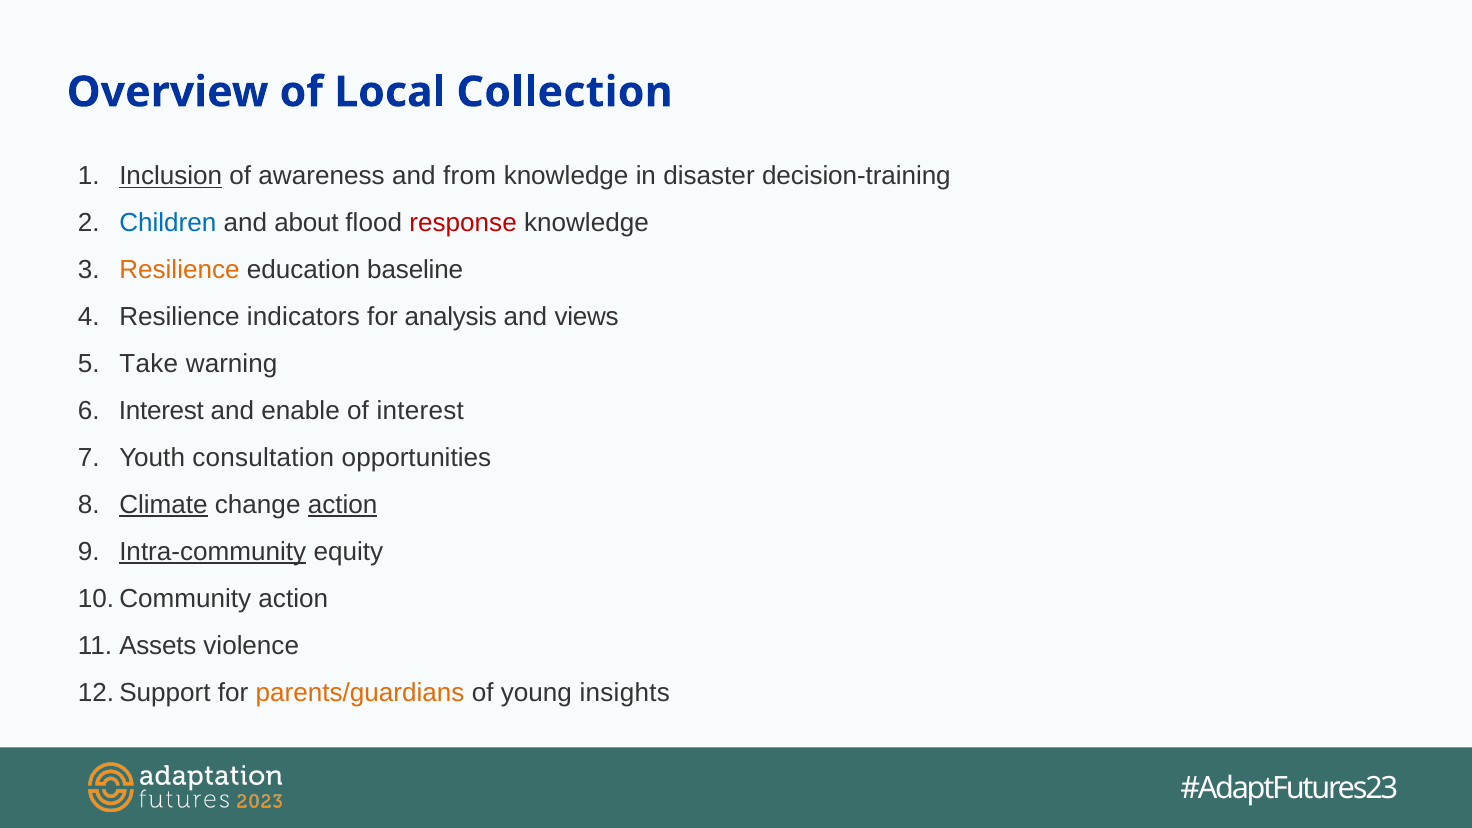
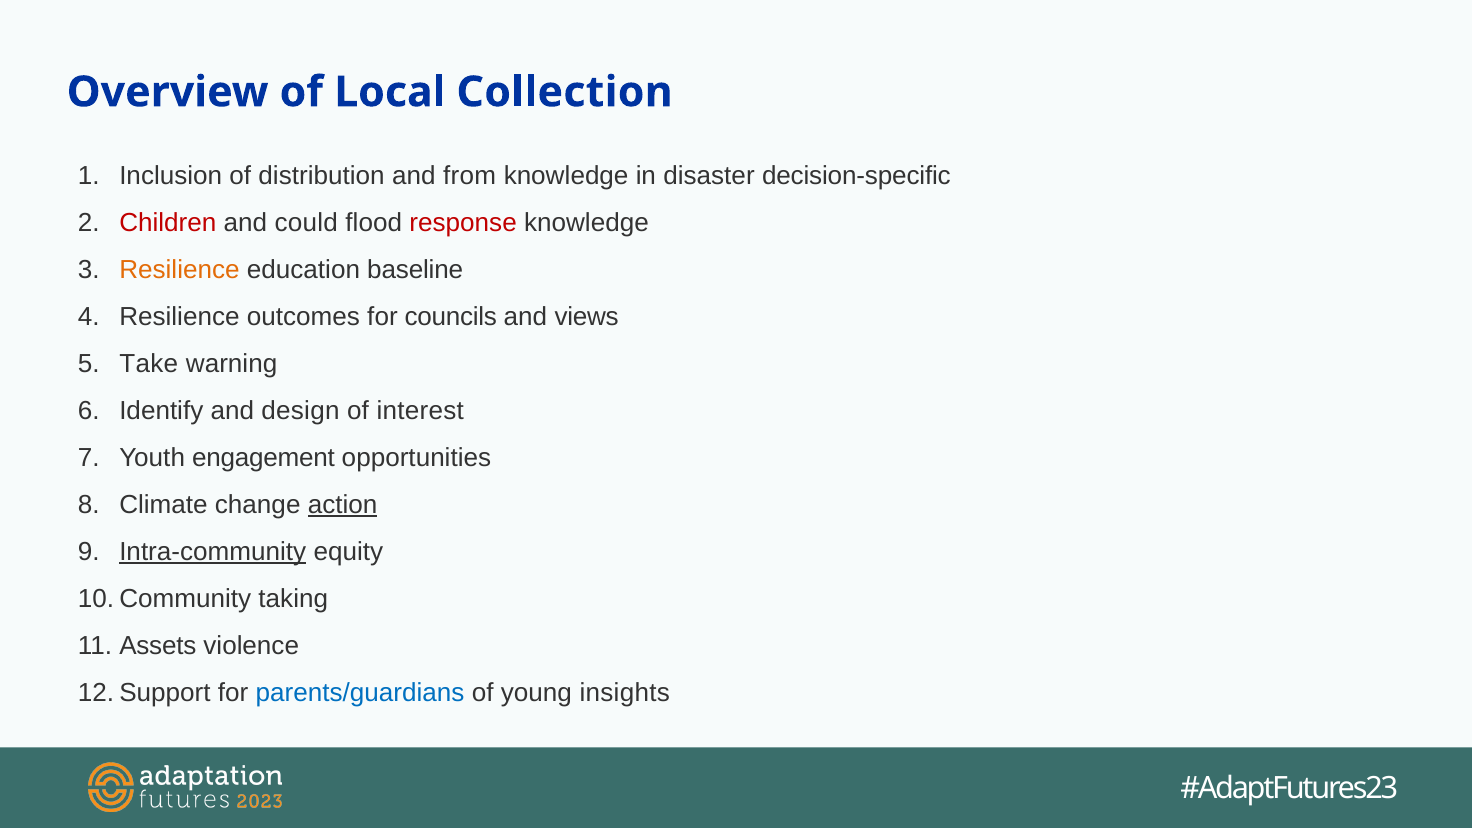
Inclusion underline: present -> none (171, 176)
awareness: awareness -> distribution (322, 176)
decision-training: decision-training -> decision-specific (856, 176)
Children colour: blue -> red (168, 223)
about: about -> could (306, 223)
indicators: indicators -> outcomes (303, 317)
analysis: analysis -> councils (451, 317)
Interest: Interest -> Identify (161, 411)
enable: enable -> design (300, 411)
consultation: consultation -> engagement (263, 458)
Climate underline: present -> none (163, 505)
action: action -> taking (293, 599)
parents/guardians colour: orange -> blue (360, 692)
